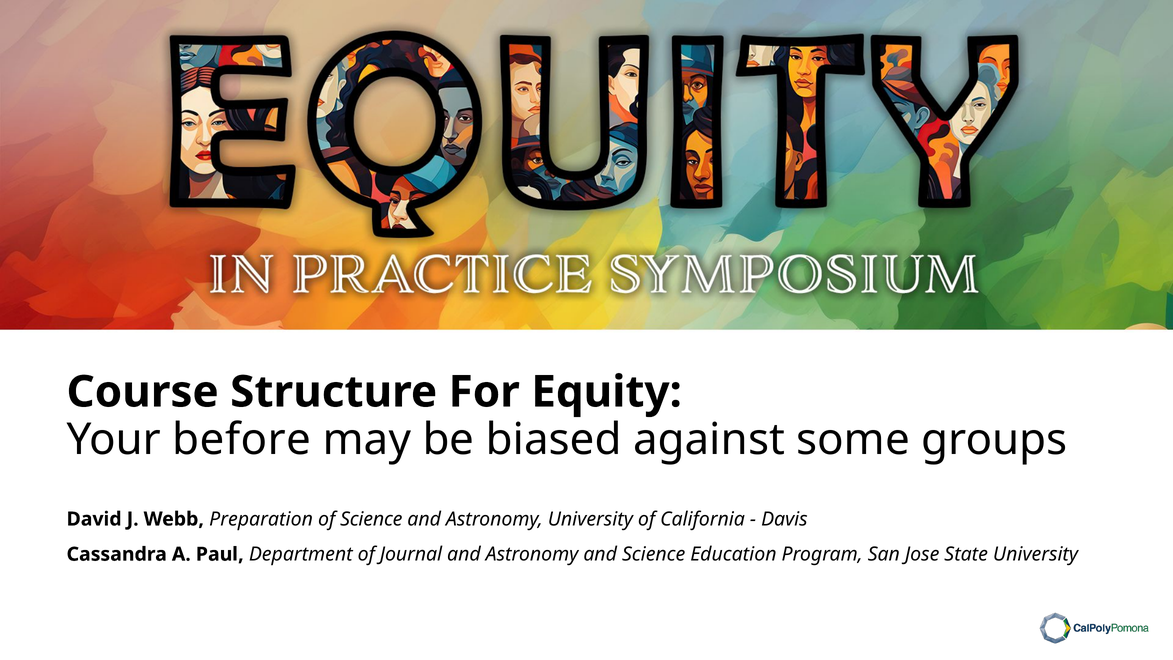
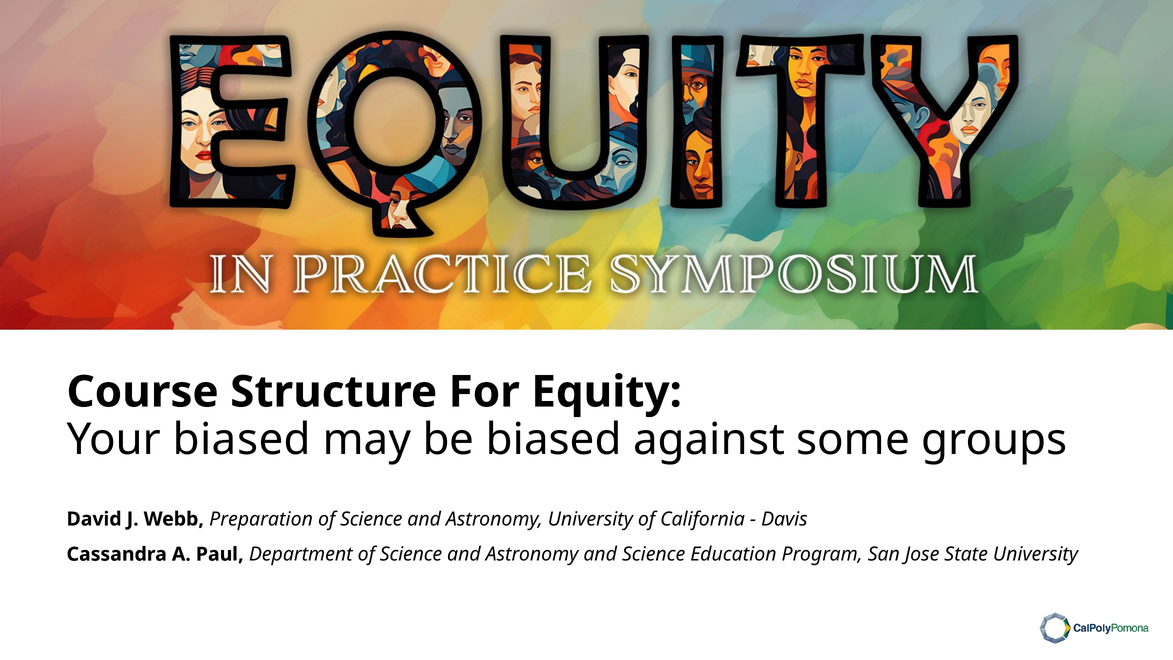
Your before: before -> biased (242, 439)
Department of Journal: Journal -> Science (411, 554)
